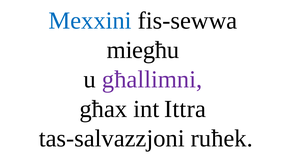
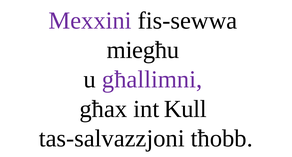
Mexxini colour: blue -> purple (90, 21)
Ittra: Ittra -> Kull (185, 109)
ruħek: ruħek -> tħobb (222, 139)
